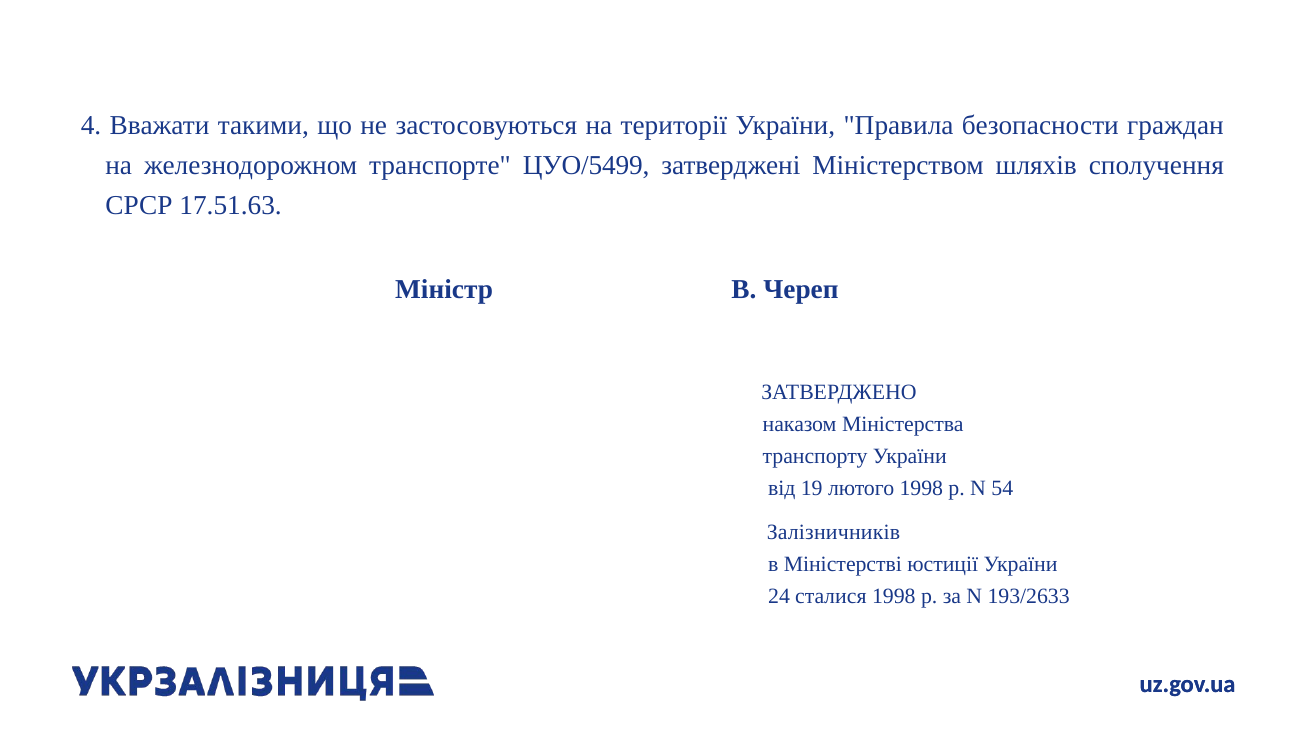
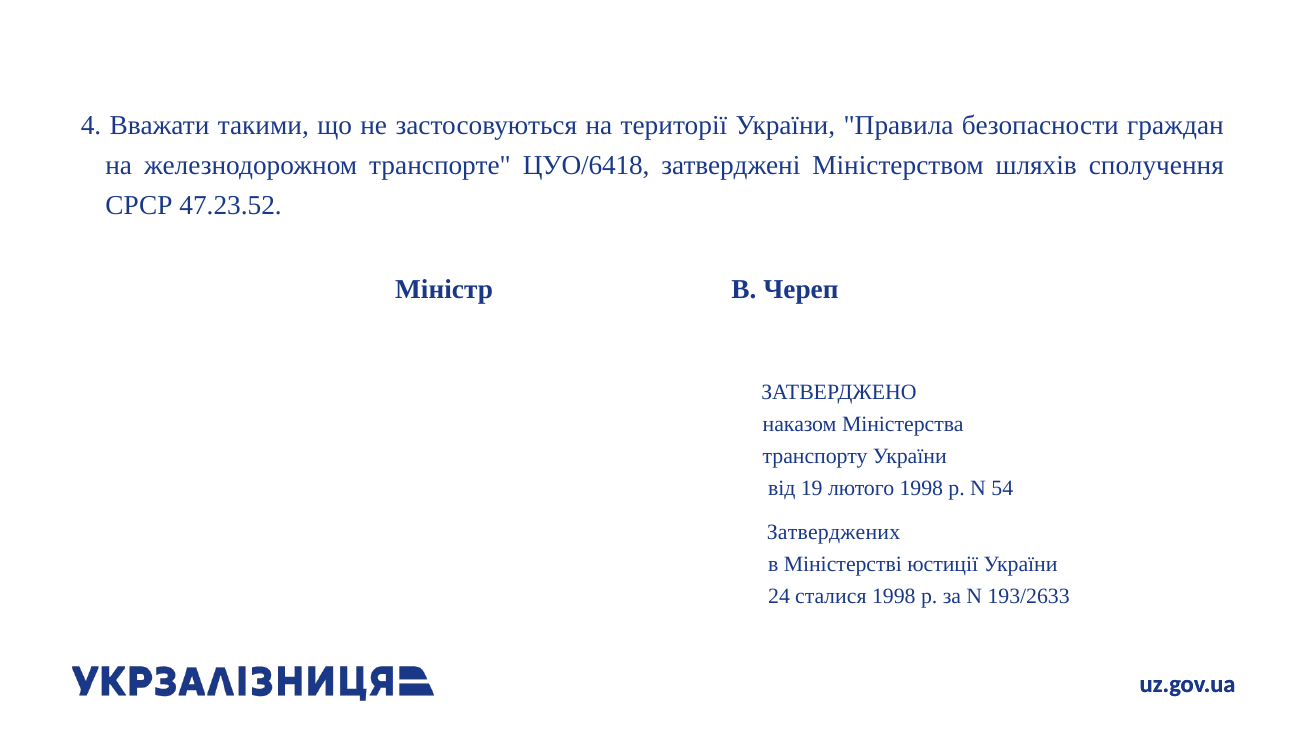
ЦУО/5499: ЦУО/5499 -> ЦУО/6418 (586, 165)
17.51.63: 17.51.63 -> 47.23.52 (231, 205)
Залізничників: Залізничників -> Затверджених (834, 532)
